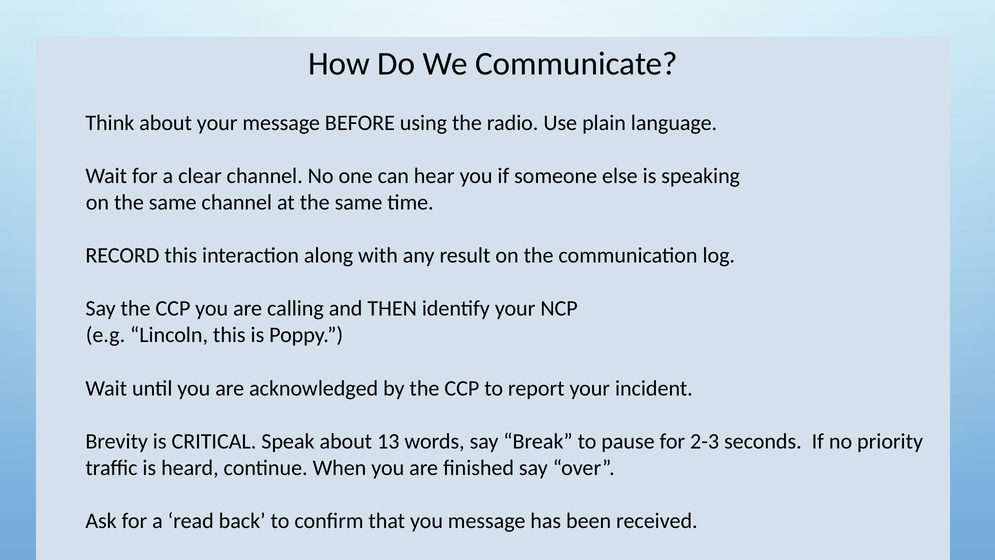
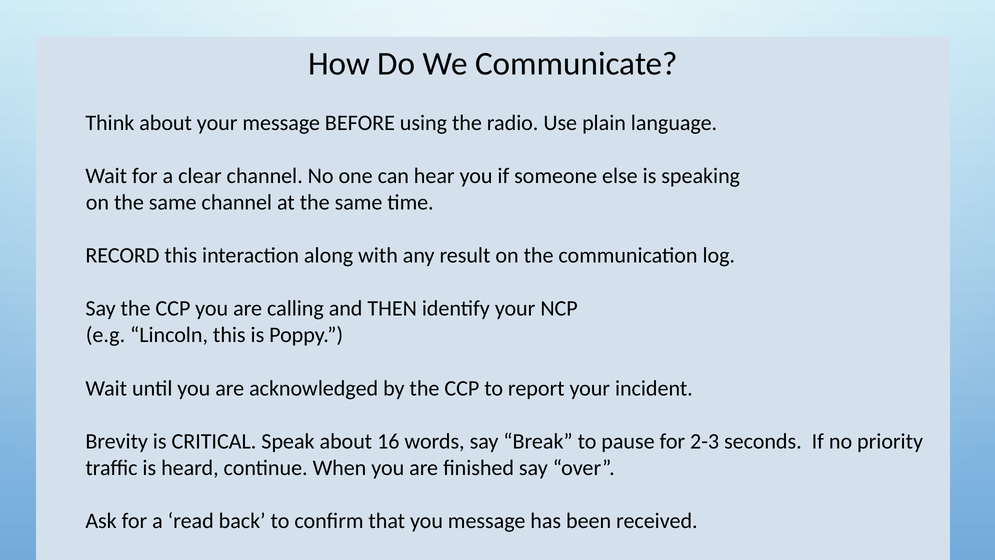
13: 13 -> 16 (388, 441)
